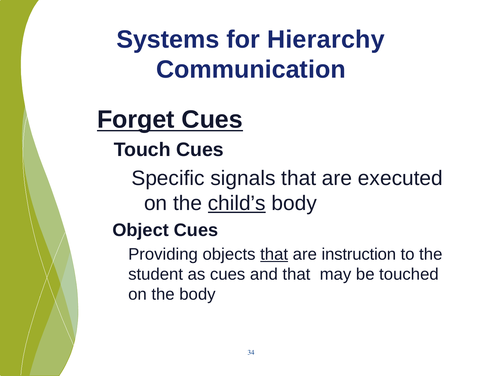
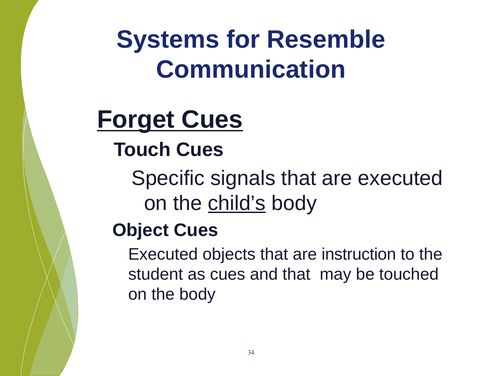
Hierarchy: Hierarchy -> Resemble (326, 40)
Providing: Providing -> Executed (163, 255)
that underline: present -> none (274, 255)
